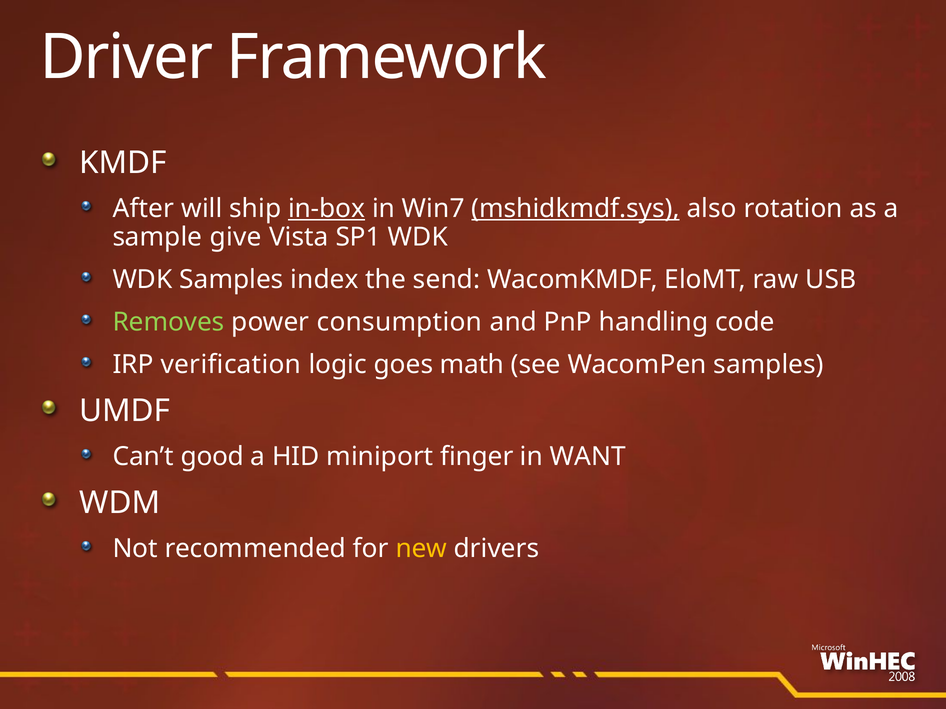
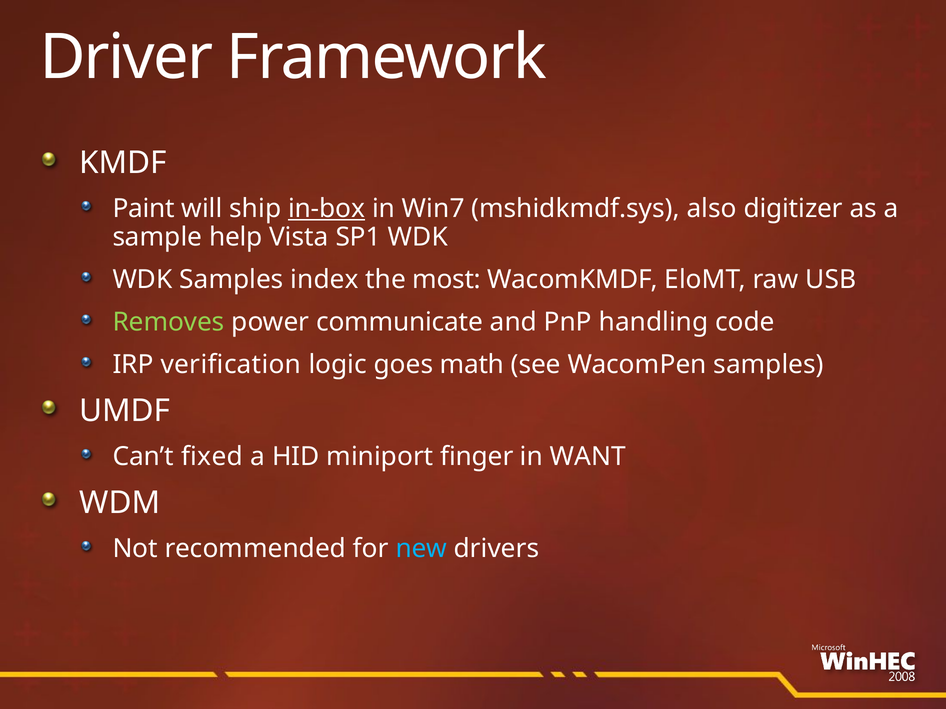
After: After -> Paint (144, 209)
mshidkmdf.sys underline: present -> none (576, 209)
rotation: rotation -> digitizer (793, 209)
give: give -> help (236, 237)
send: send -> most (447, 280)
consumption: consumption -> communicate (400, 322)
good: good -> fixed (212, 457)
new colour: yellow -> light blue (421, 549)
